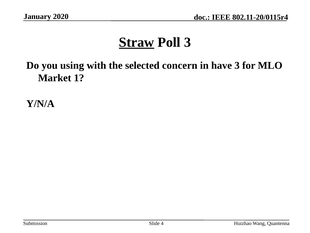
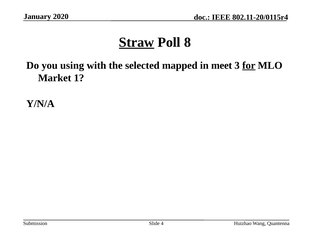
Poll 3: 3 -> 8 (187, 42)
concern: concern -> mapped (180, 65)
have: have -> meet (222, 65)
for underline: none -> present (249, 65)
